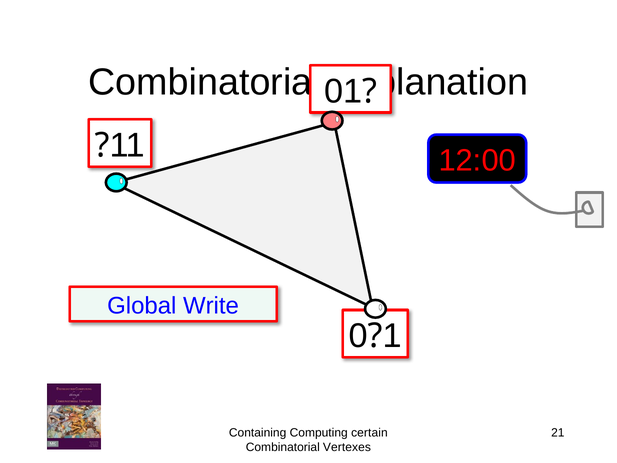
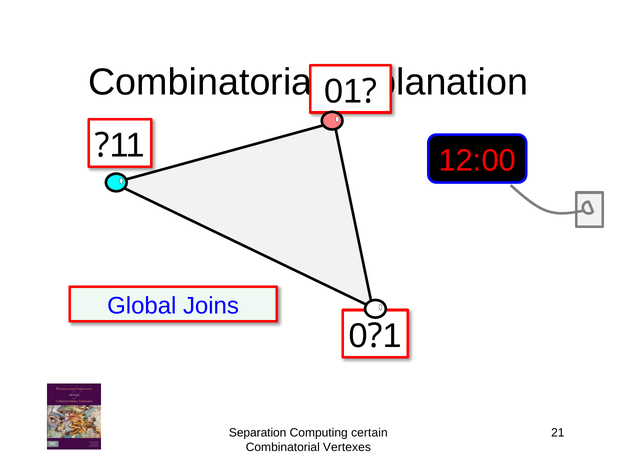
Write: Write -> Joins (211, 306)
Containing: Containing -> Separation (258, 433)
